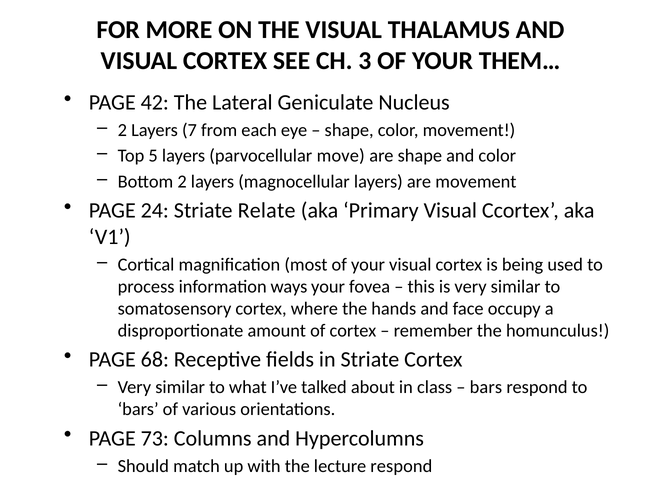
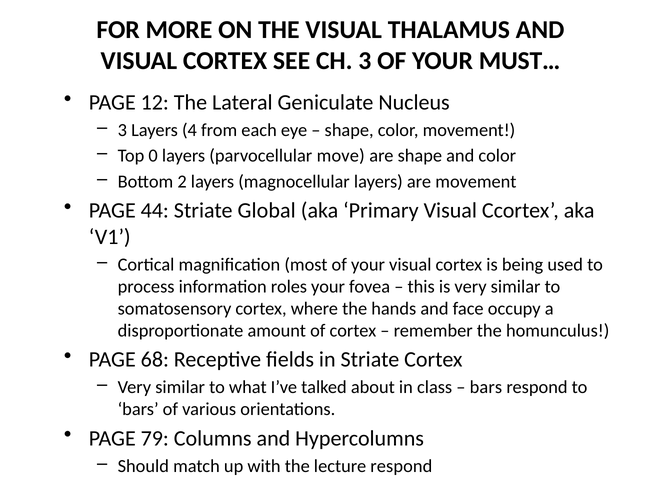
THEM…: THEM… -> MUST… (520, 61)
42: 42 -> 12 (155, 102)
2: 2 -> 3 (122, 130)
7: 7 -> 4 (189, 130)
5: 5 -> 0 (153, 156)
24: 24 -> 44 (155, 210)
Relate: Relate -> Global (267, 210)
ways: ways -> roles (289, 287)
73: 73 -> 79 (155, 438)
